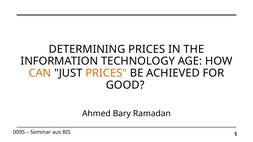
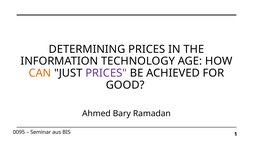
PRICES colour: orange -> purple (106, 73)
